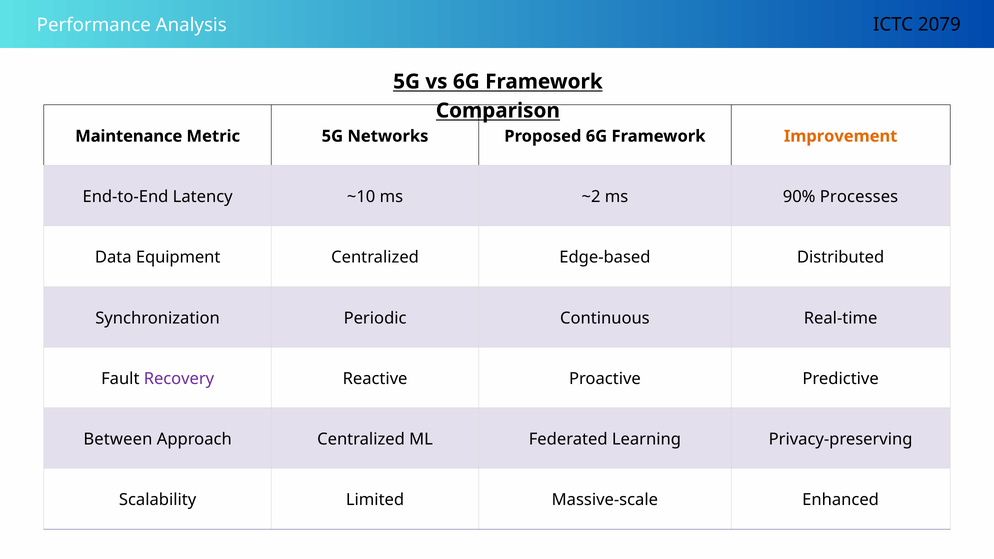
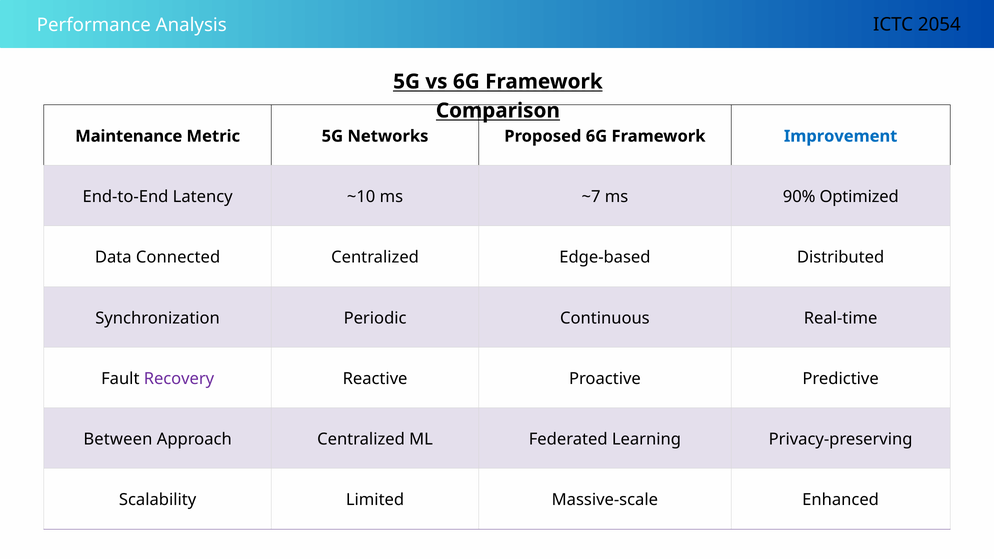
2079: 2079 -> 2054 (939, 24)
Improvement colour: orange -> blue (841, 136)
~2: ~2 -> ~7 (591, 197)
Processes: Processes -> Optimized (859, 197)
Equipment: Equipment -> Connected (178, 257)
